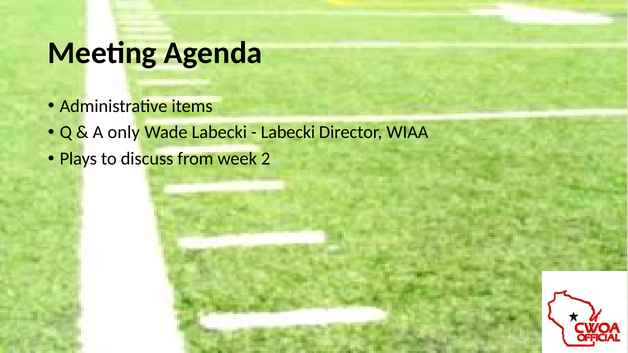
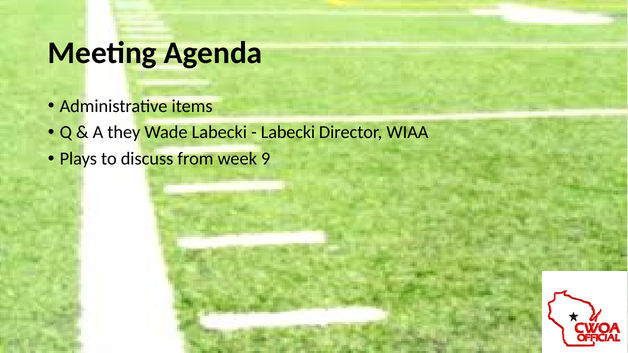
only: only -> they (124, 133)
2: 2 -> 9 (266, 159)
